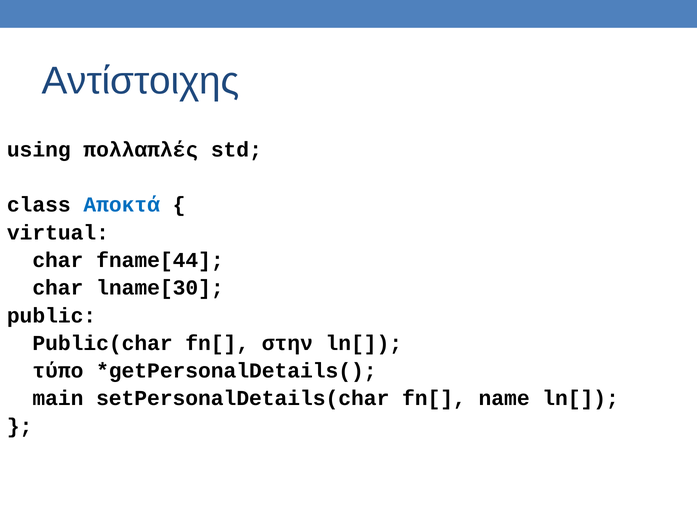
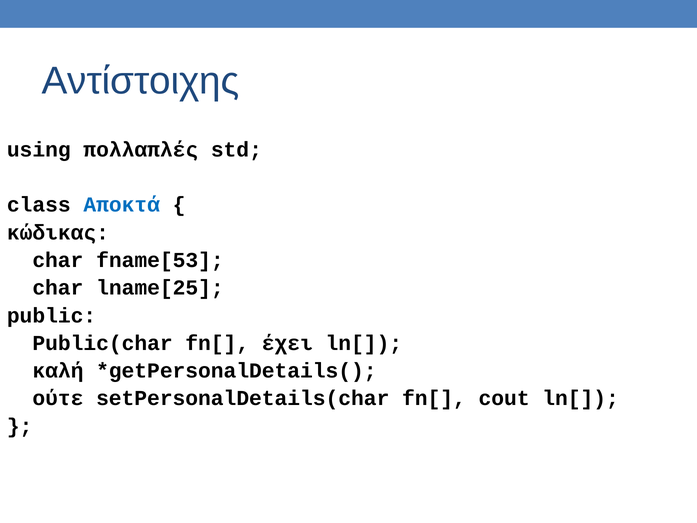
virtual: virtual -> κώδικας (58, 232)
fname[44: fname[44 -> fname[53 (160, 260)
lname[30: lname[30 -> lname[25 (160, 288)
στην: στην -> έχει (287, 343)
τύπο: τύπο -> καλή (58, 371)
main: main -> ούτε (58, 398)
name: name -> cout (504, 398)
